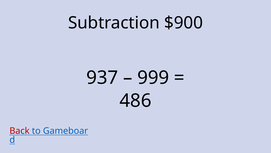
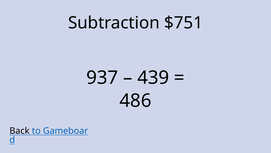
$900: $900 -> $751 (184, 23)
999: 999 -> 439 (153, 77)
Back colour: red -> black (19, 130)
